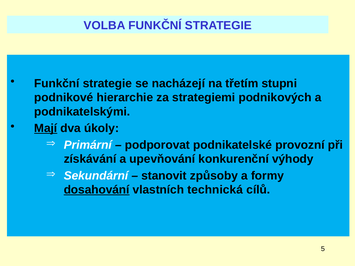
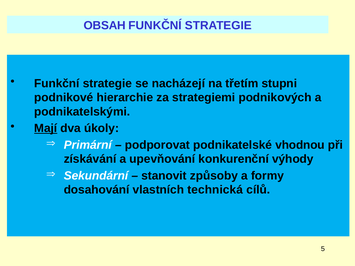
VOLBA: VOLBA -> OBSAH (105, 25)
provozní: provozní -> vhodnou (300, 145)
dosahování underline: present -> none (97, 190)
